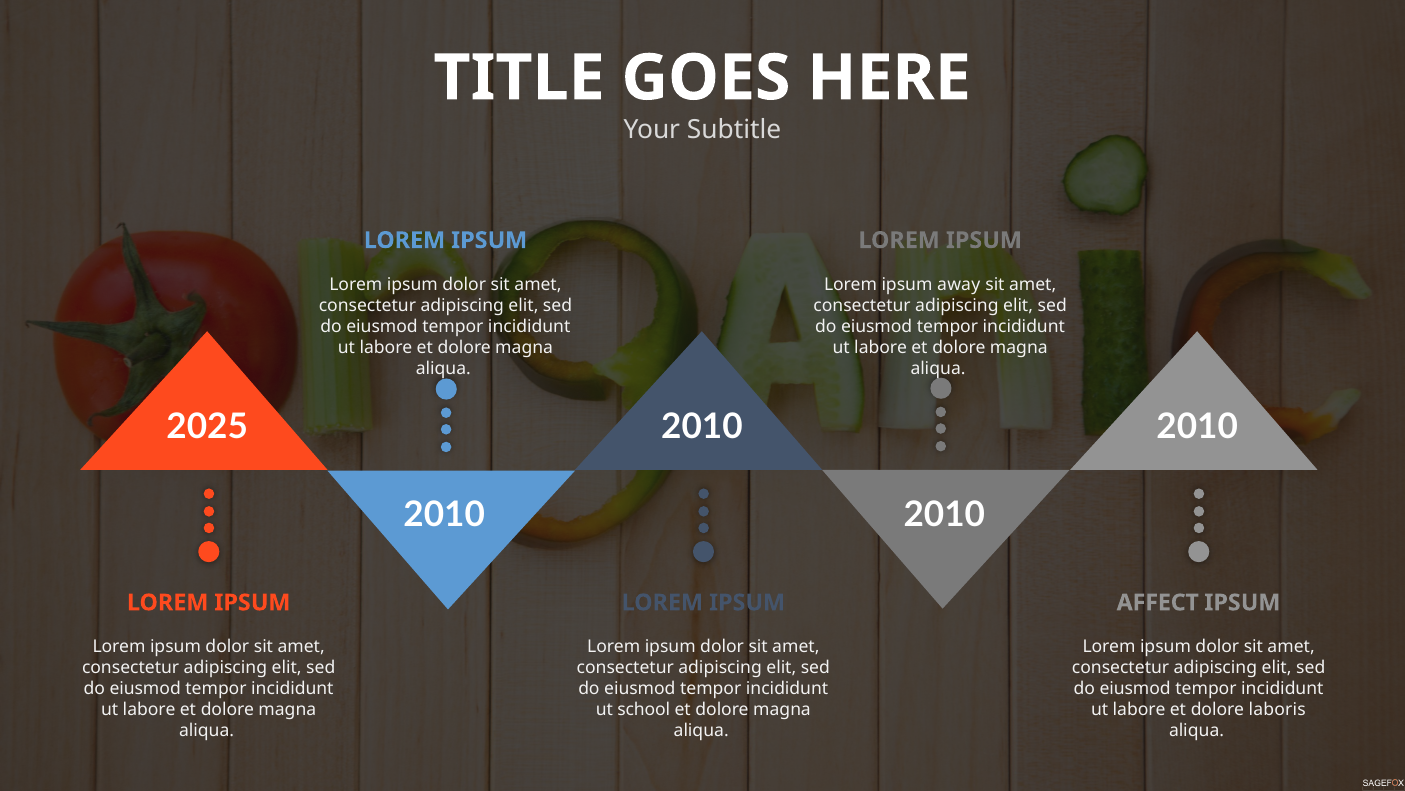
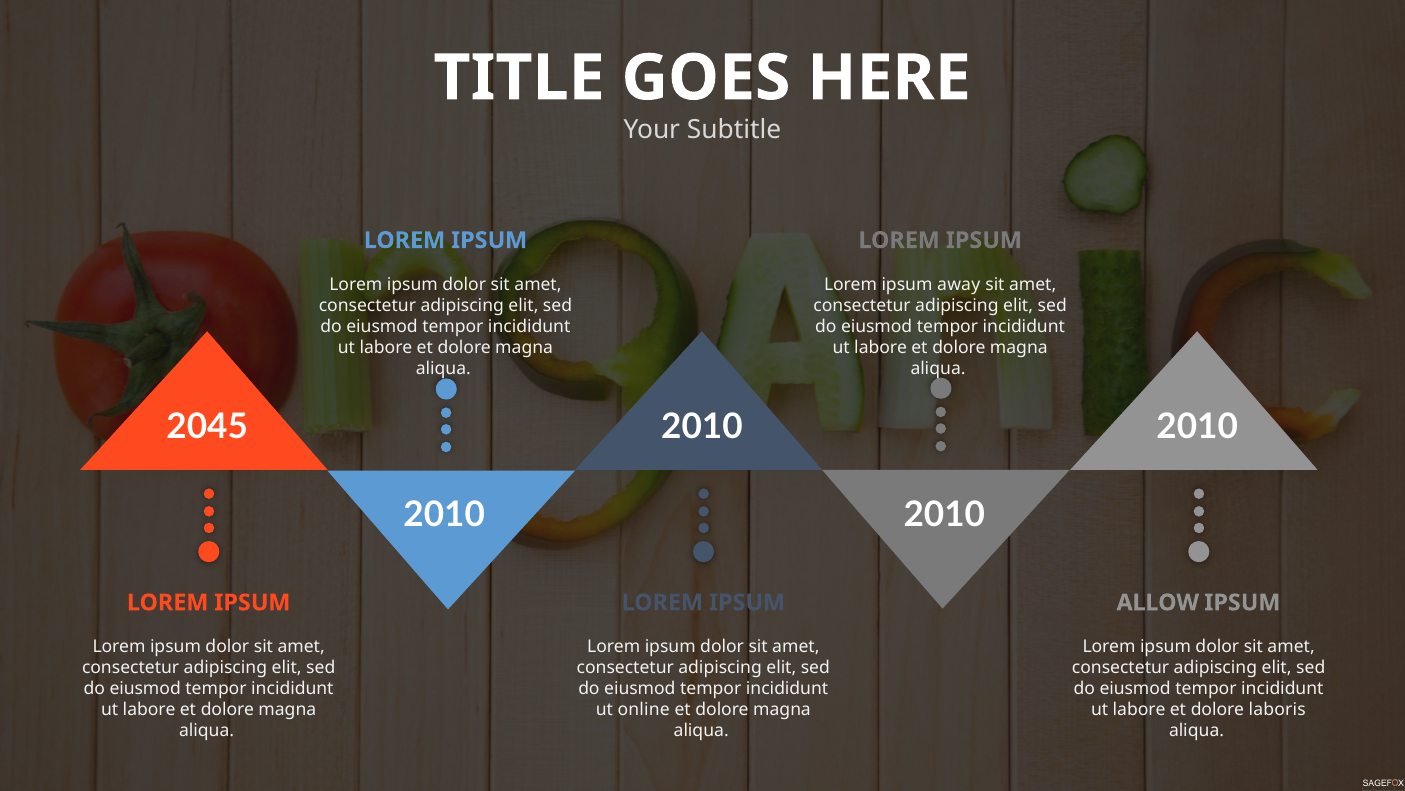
2025: 2025 -> 2045 (207, 427)
AFFECT: AFFECT -> ALLOW (1158, 602)
school: school -> online (644, 709)
